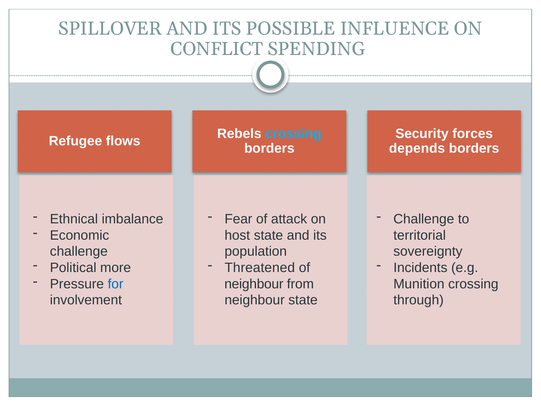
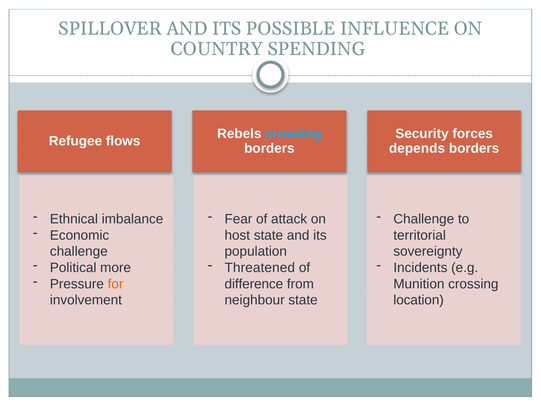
CONFLICT: CONFLICT -> COUNTRY (217, 49)
for colour: blue -> orange (116, 284)
neighbour: neighbour -> difference (254, 284)
through: through -> location (419, 300)
